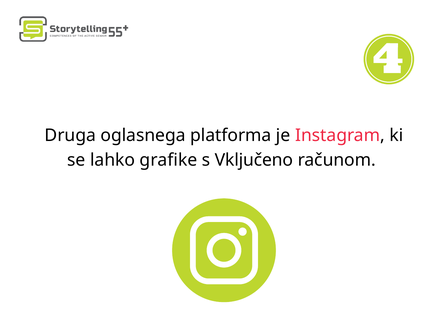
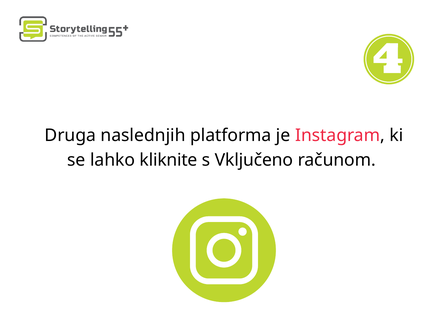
oglasnega: oglasnega -> naslednjih (143, 136)
grafike: grafike -> kliknite (169, 160)
